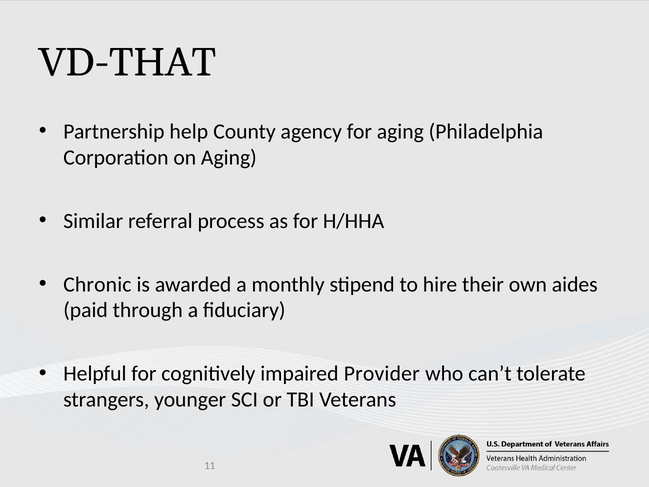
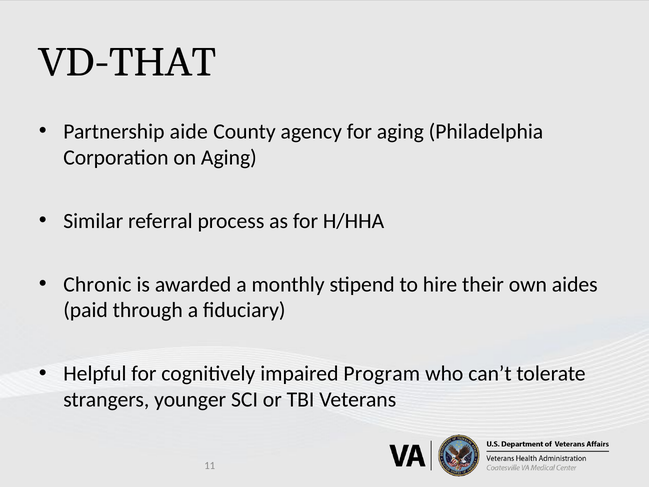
help: help -> aide (189, 131)
Provider: Provider -> Program (382, 374)
